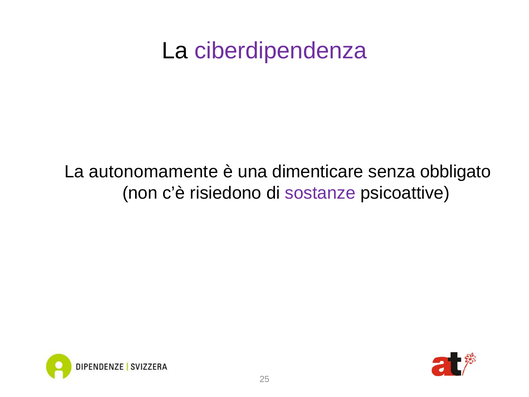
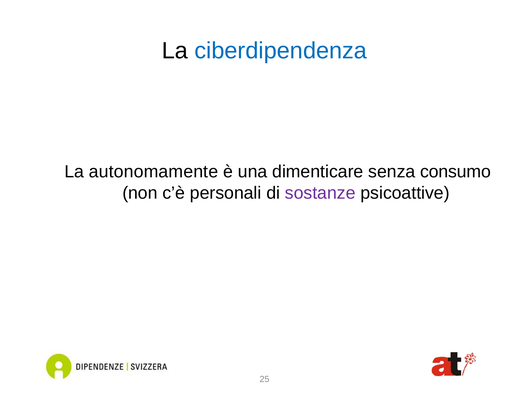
ciberdipendenza colour: purple -> blue (281, 51)
obbligato: obbligato -> consumo (456, 172)
risiedono: risiedono -> personali (226, 193)
